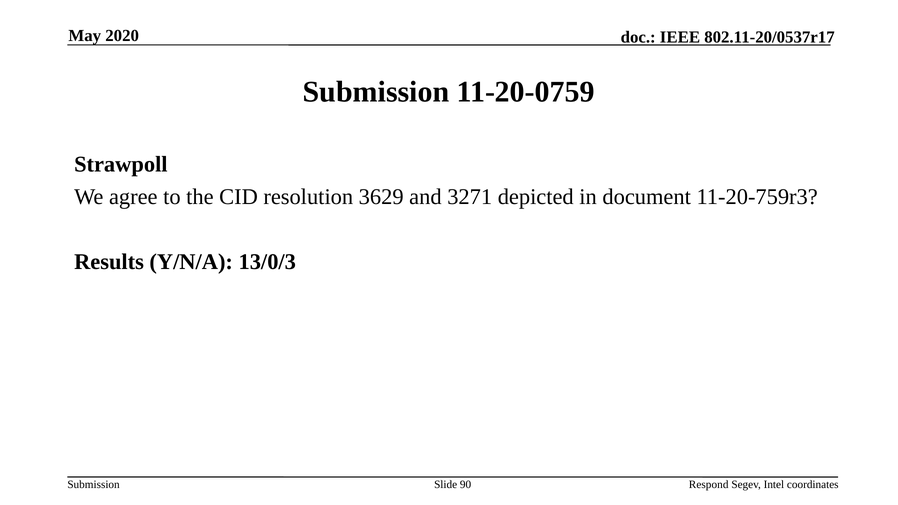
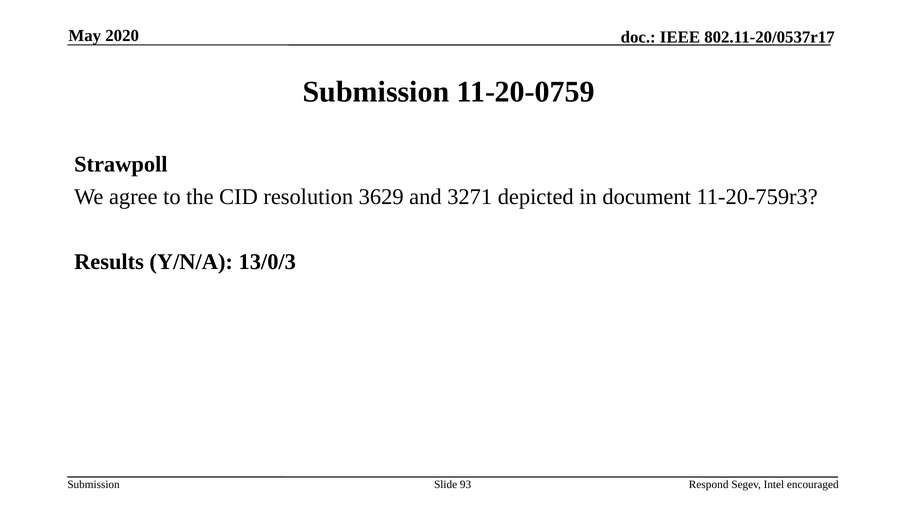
90: 90 -> 93 (466, 484)
coordinates: coordinates -> encouraged (813, 484)
